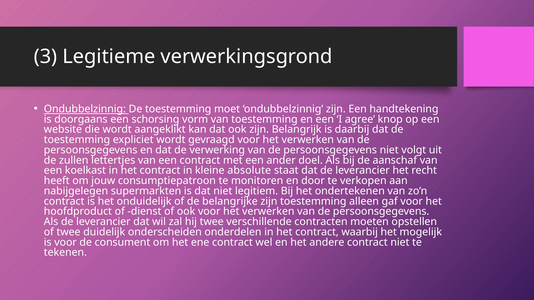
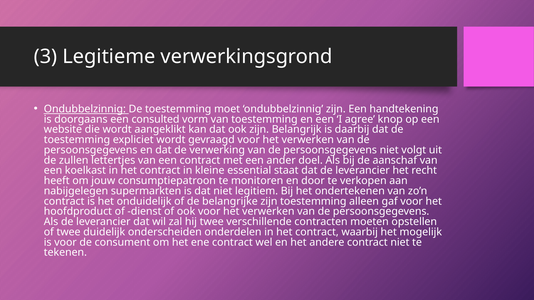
schorsing: schorsing -> consulted (155, 119)
absolute: absolute -> essential (249, 171)
